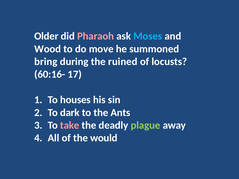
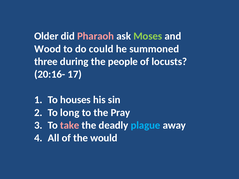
Moses colour: light blue -> light green (148, 36)
move: move -> could (101, 49)
bring: bring -> three (46, 62)
ruined: ruined -> people (123, 62)
60:16-: 60:16- -> 20:16- (50, 74)
dark: dark -> long (70, 113)
Ants: Ants -> Pray (120, 113)
plague colour: light green -> light blue (145, 125)
